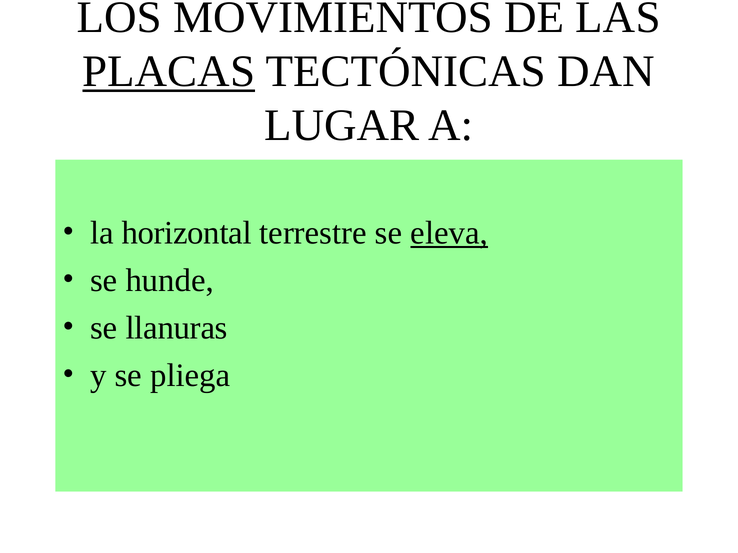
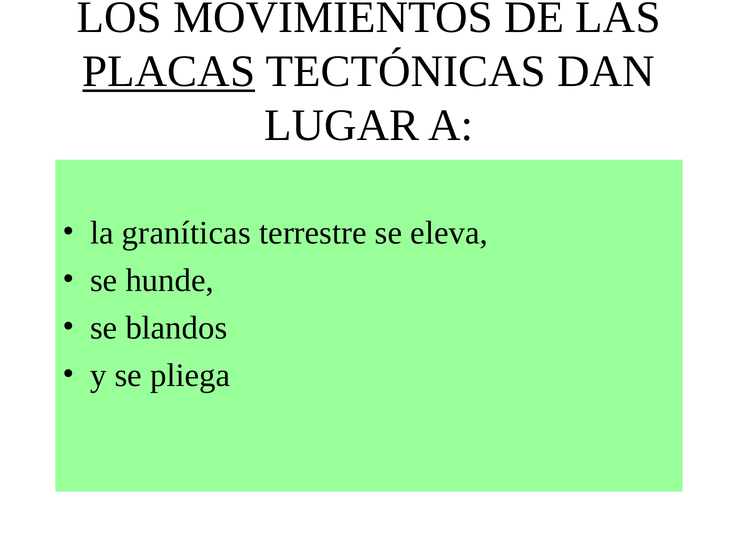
horizontal: horizontal -> graníticas (186, 233)
eleva underline: present -> none (449, 233)
llanuras: llanuras -> blandos (176, 328)
